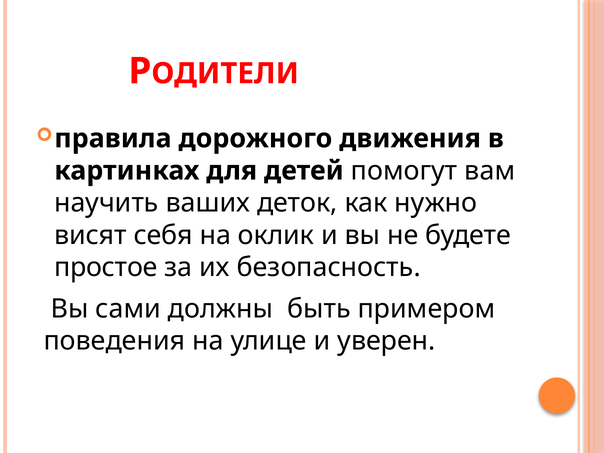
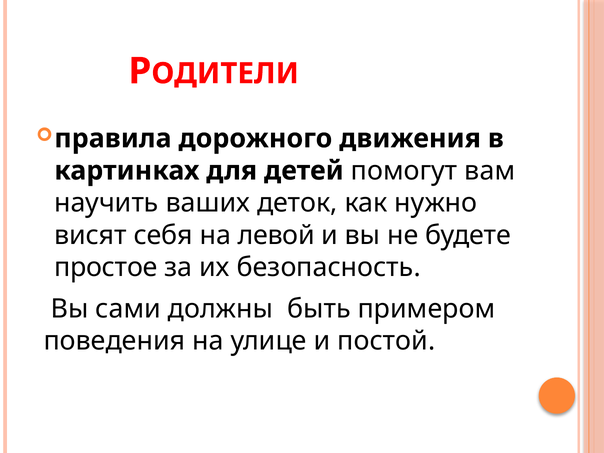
оклик: оклик -> левой (276, 235)
уверен: уверен -> постой (386, 341)
